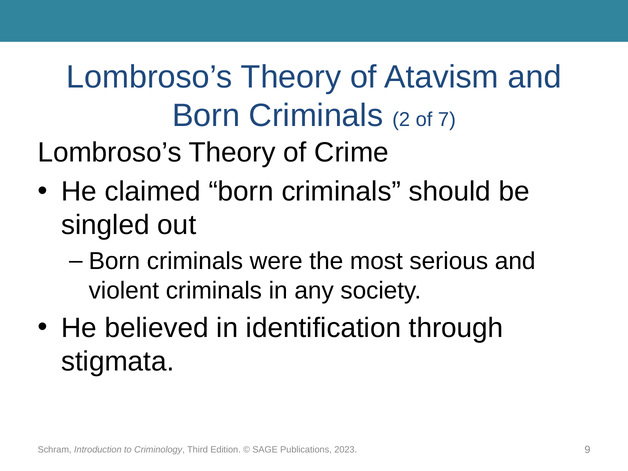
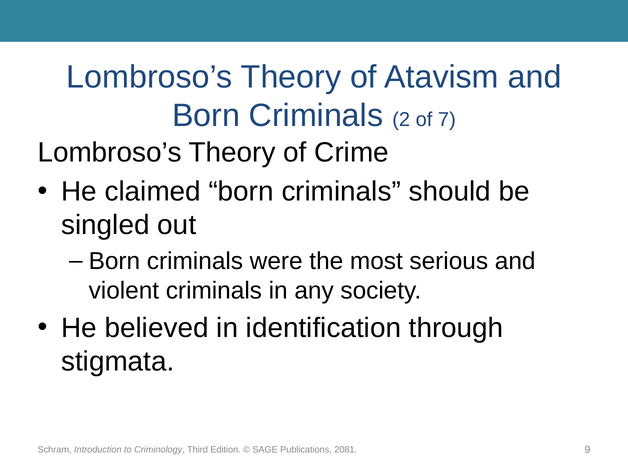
2023: 2023 -> 2081 (346, 450)
